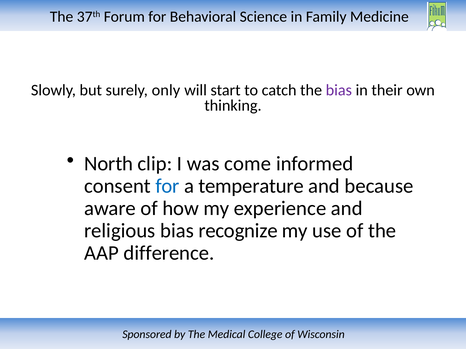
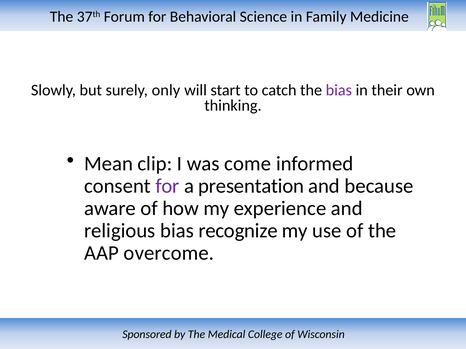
North: North -> Mean (109, 164)
for colour: blue -> purple (167, 186)
temperature: temperature -> presentation (251, 186)
difference: difference -> overcome (169, 253)
